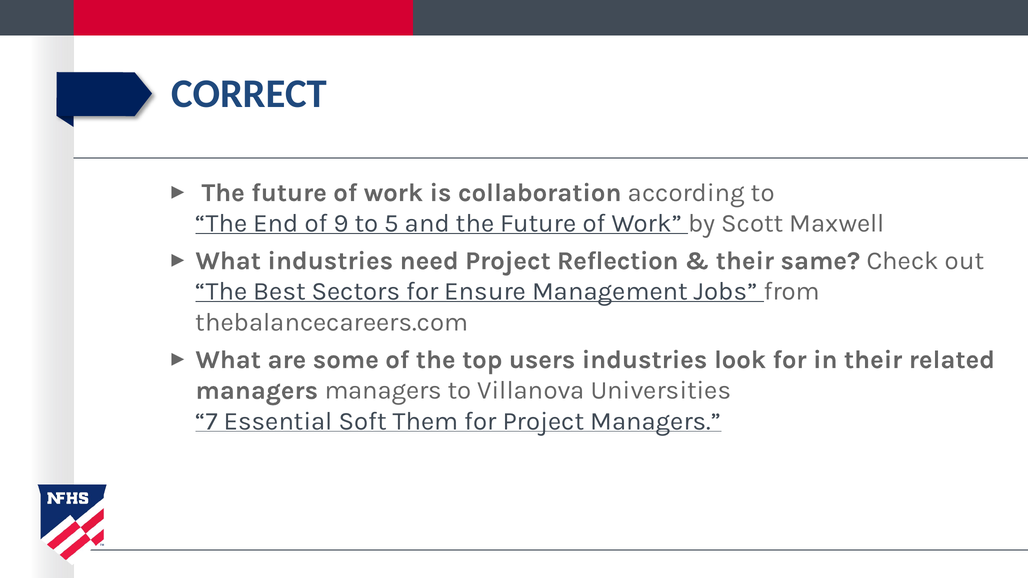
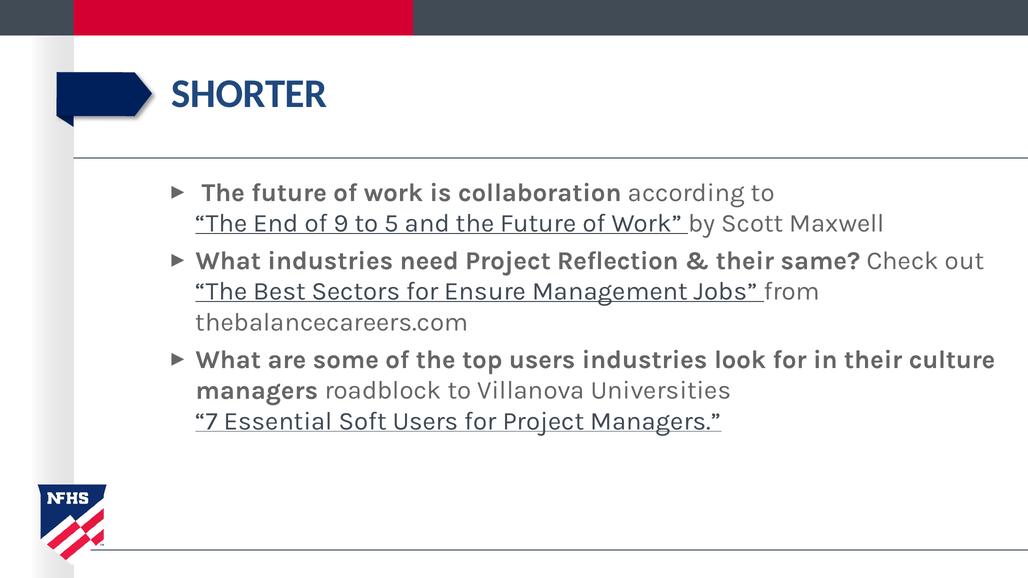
CORRECT: CORRECT -> SHORTER (249, 94)
related: related -> culture (952, 360)
managers managers: managers -> roadblock (383, 391)
Soft Them: Them -> Users (426, 421)
